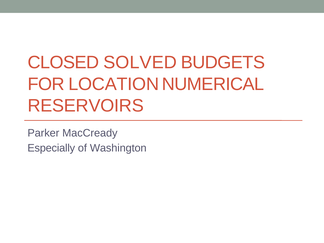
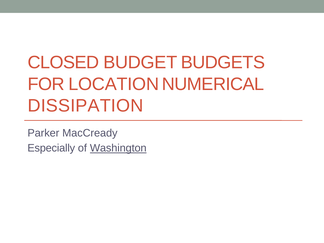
SOLVED: SOLVED -> BUDGET (140, 63)
RESERVOIRS: RESERVOIRS -> DISSIPATION (85, 106)
Washington underline: none -> present (118, 148)
